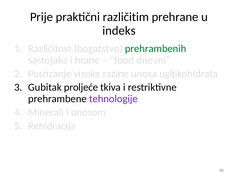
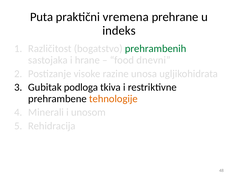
Prije: Prije -> Puta (42, 17)
različitim: različitim -> vremena (126, 17)
proljeće: proljeće -> podloga (81, 87)
tehnologije colour: purple -> orange (113, 98)
